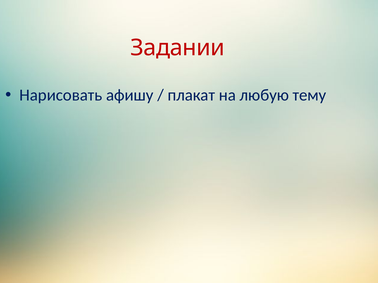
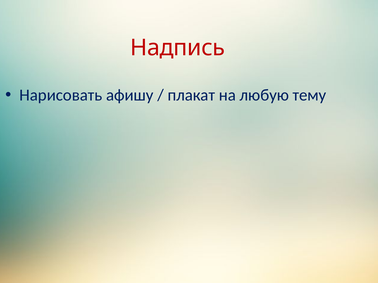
Задании: Задании -> Надпись (178, 48)
